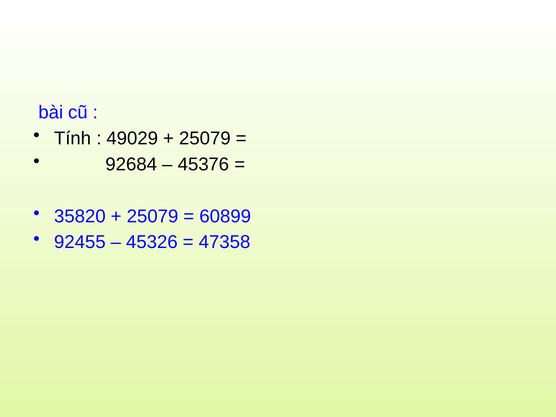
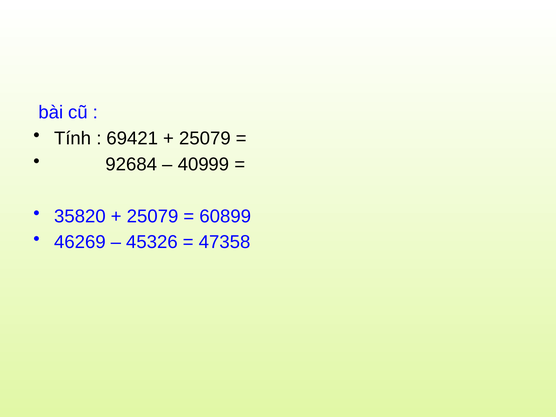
49029: 49029 -> 69421 (132, 138)
45376: 45376 -> 40999 (204, 164)
92455: 92455 -> 46269 (80, 242)
